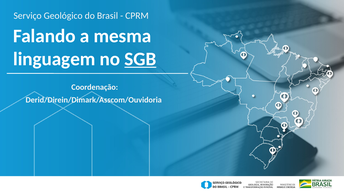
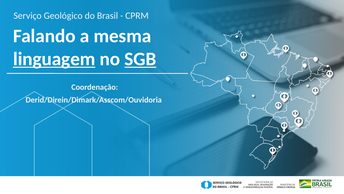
linguagem underline: none -> present (54, 59)
